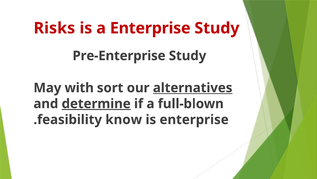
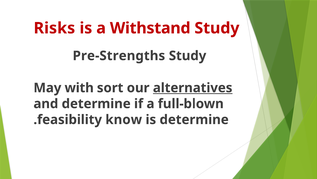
a Enterprise: Enterprise -> Withstand (150, 28)
Pre-Enterprise: Pre-Enterprise -> Pre-Strengths (119, 56)
determine underline: present -> none (96, 103)
is enterprise: enterprise -> determine (194, 119)
